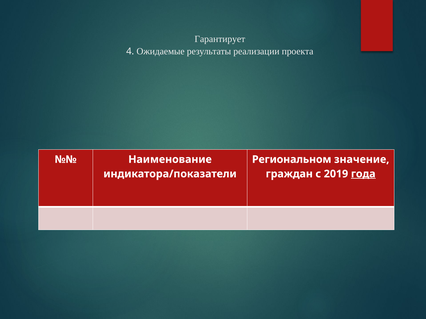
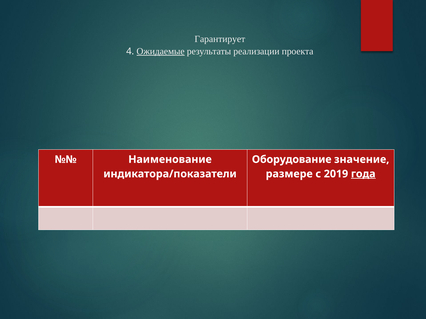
Ожидаемые underline: none -> present (161, 51)
Региональном: Региональном -> Оборудование (292, 160)
граждан: граждан -> размере (289, 174)
